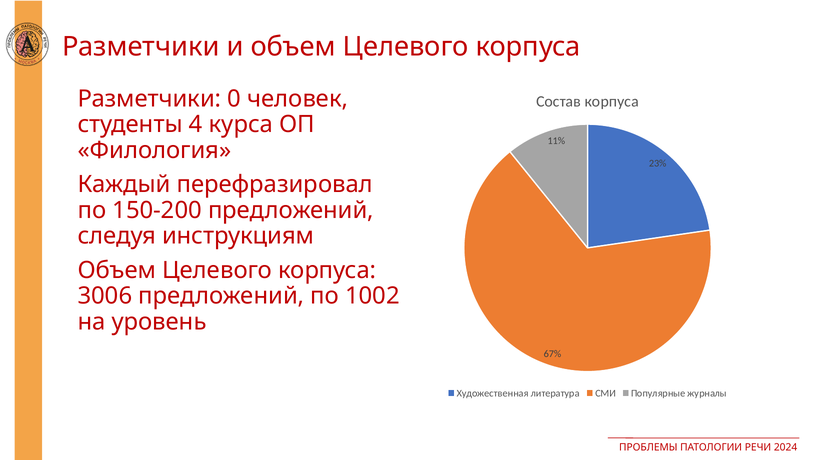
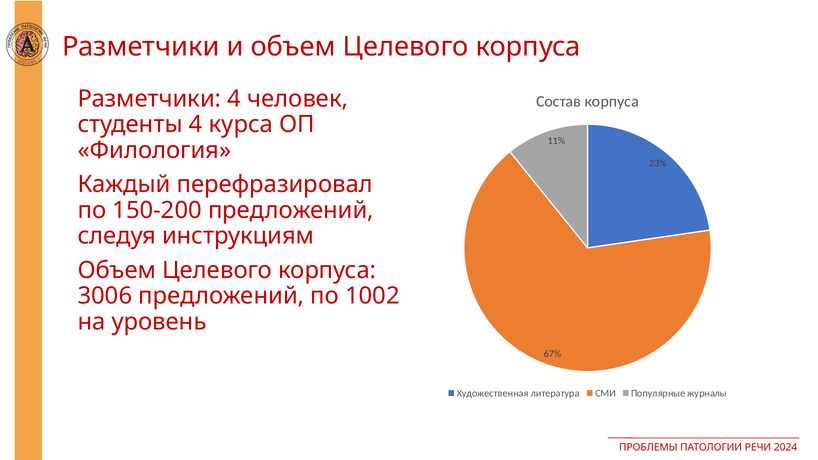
Разметчики 0: 0 -> 4 (234, 99)
